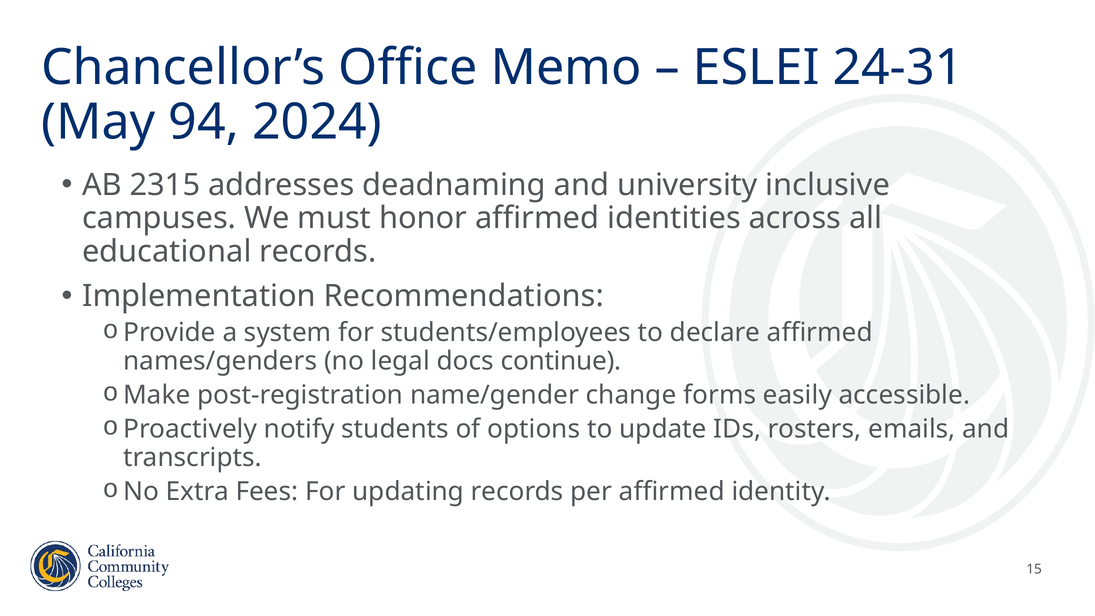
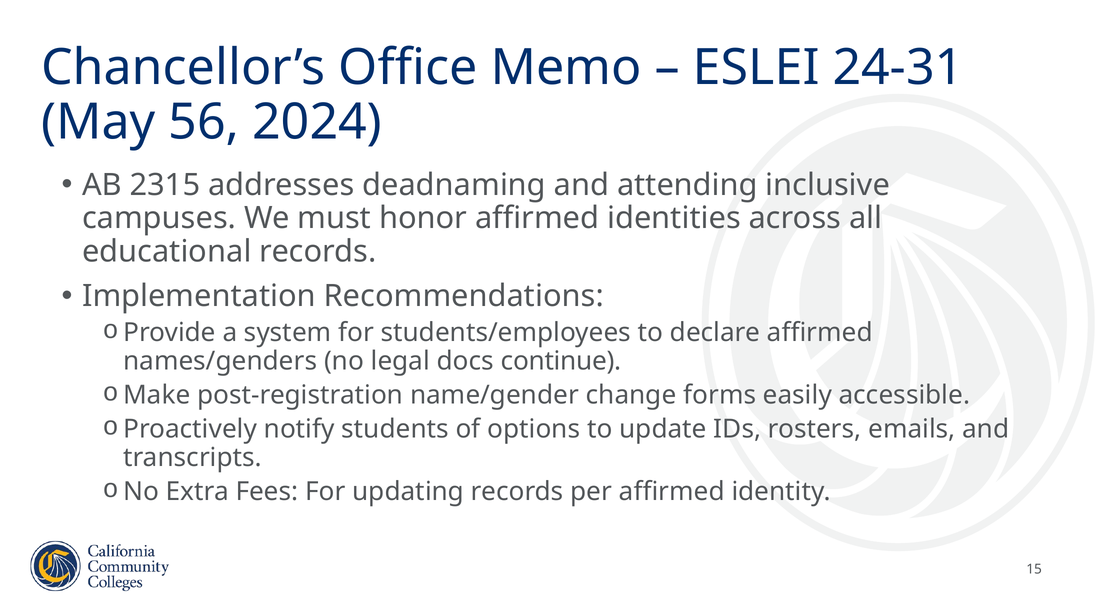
94: 94 -> 56 (204, 122)
university: university -> attending (687, 185)
